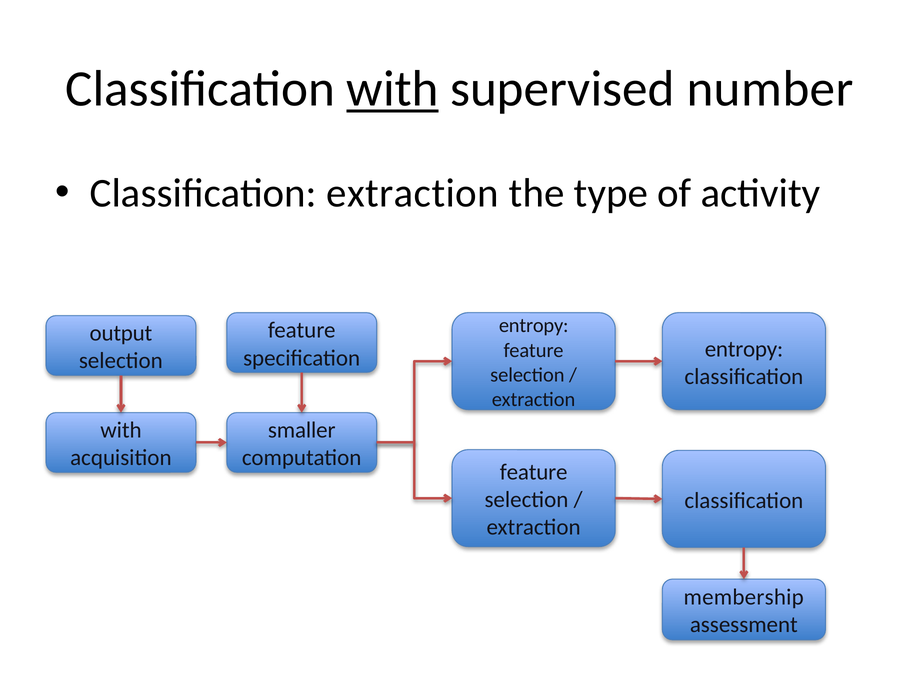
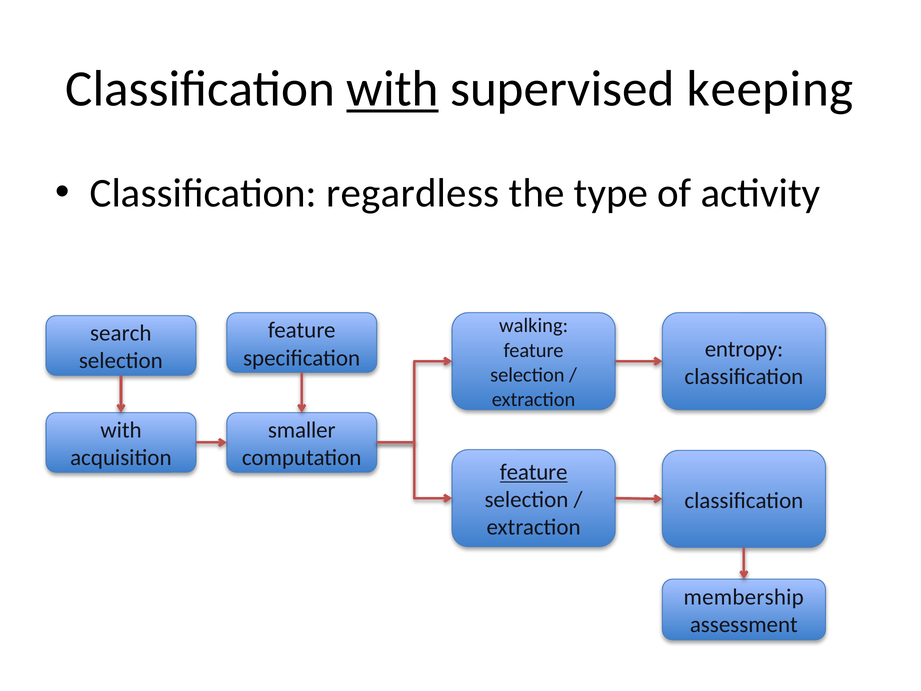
number: number -> keeping (770, 89)
Classification extraction: extraction -> regardless (413, 193)
entropy: entropy -> walking (534, 326)
output: output -> search (121, 333)
feature underline: none -> present (534, 472)
